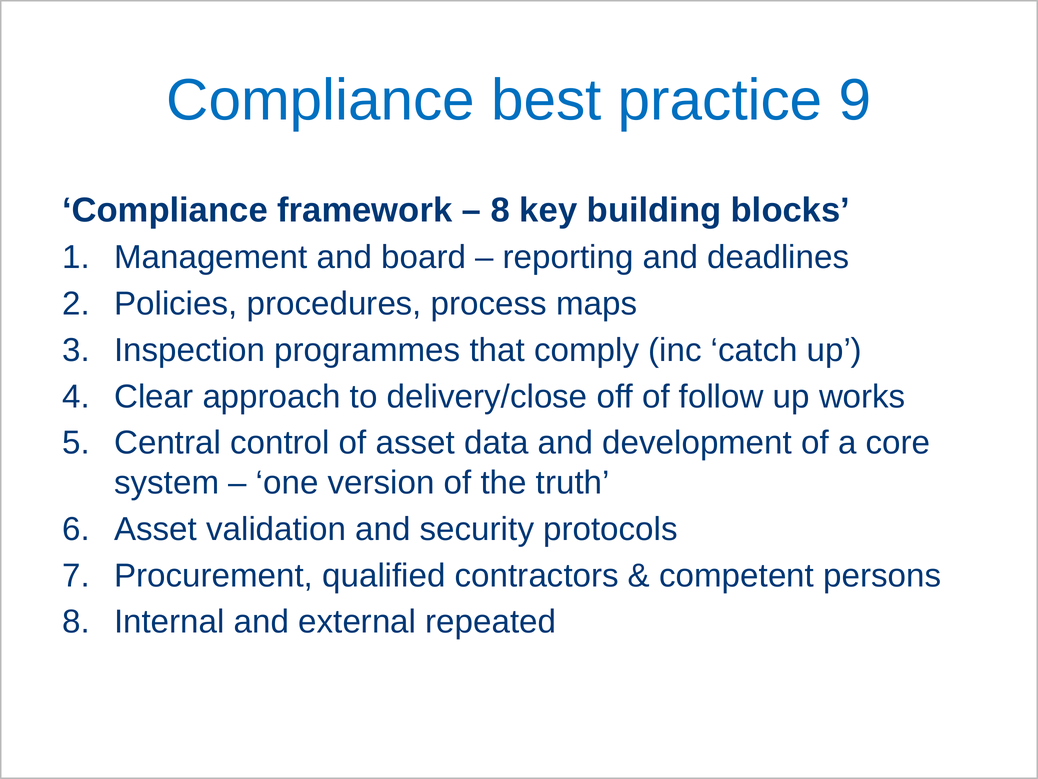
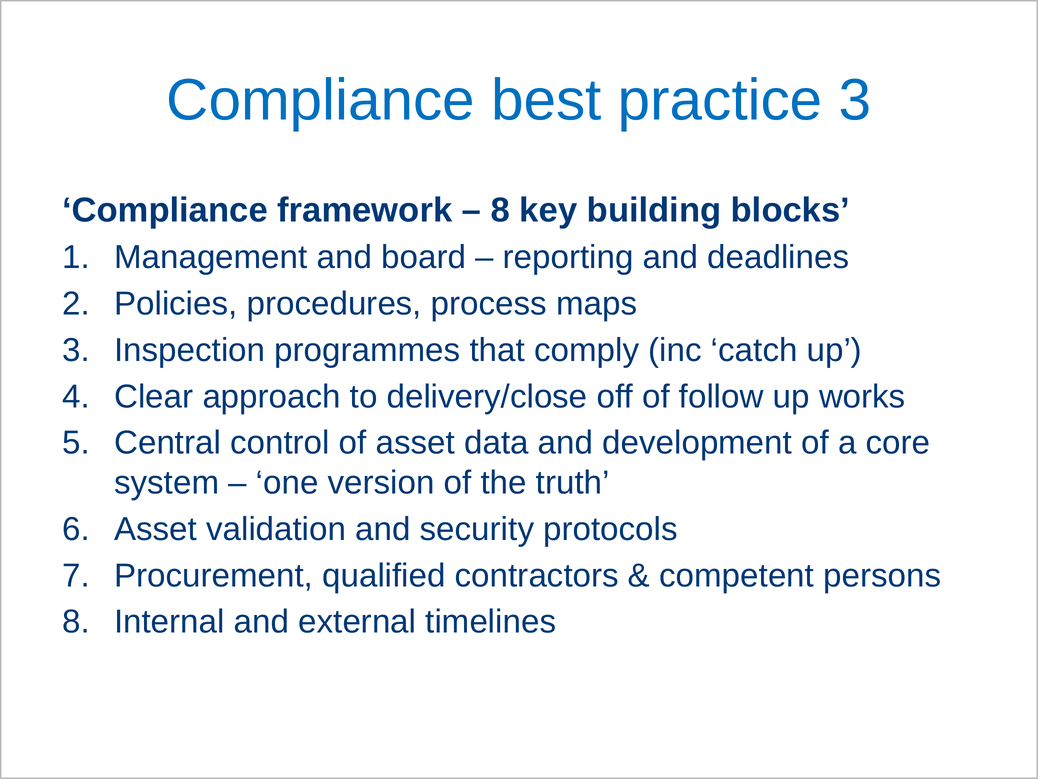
practice 9: 9 -> 3 (855, 100)
repeated: repeated -> timelines (491, 622)
